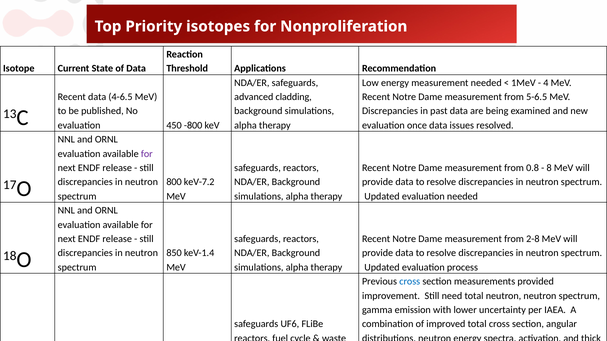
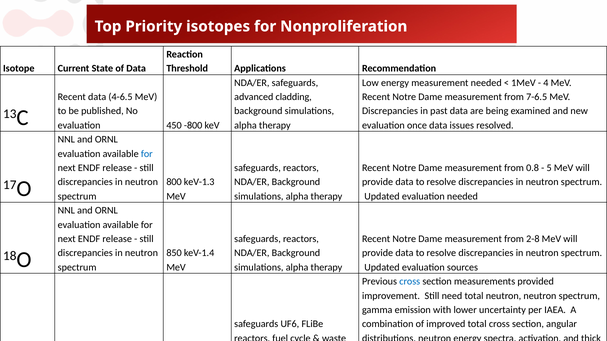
5-6.5: 5-6.5 -> 7-6.5 (537, 97)
for colour: purple -> blue (147, 154)
8: 8 -> 5 (549, 168)
keV-7.2: keV-7.2 -> keV-1.3 (199, 182)
evaluation process: process -> sources (462, 268)
